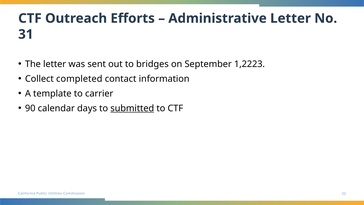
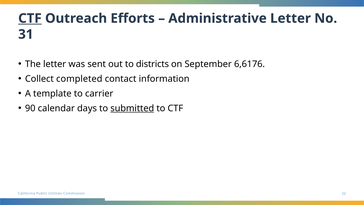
CTF underline: none -> present (30, 18)
bridges: bridges -> districts (152, 64)
1,2223: 1,2223 -> 6,6176 (250, 64)
